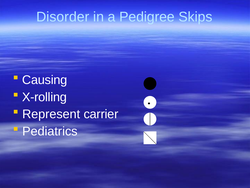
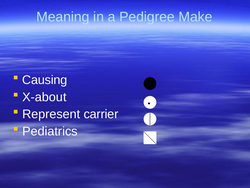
Disorder: Disorder -> Meaning (63, 17)
Skips: Skips -> Make (195, 17)
X-rolling: X-rolling -> X-about (44, 97)
